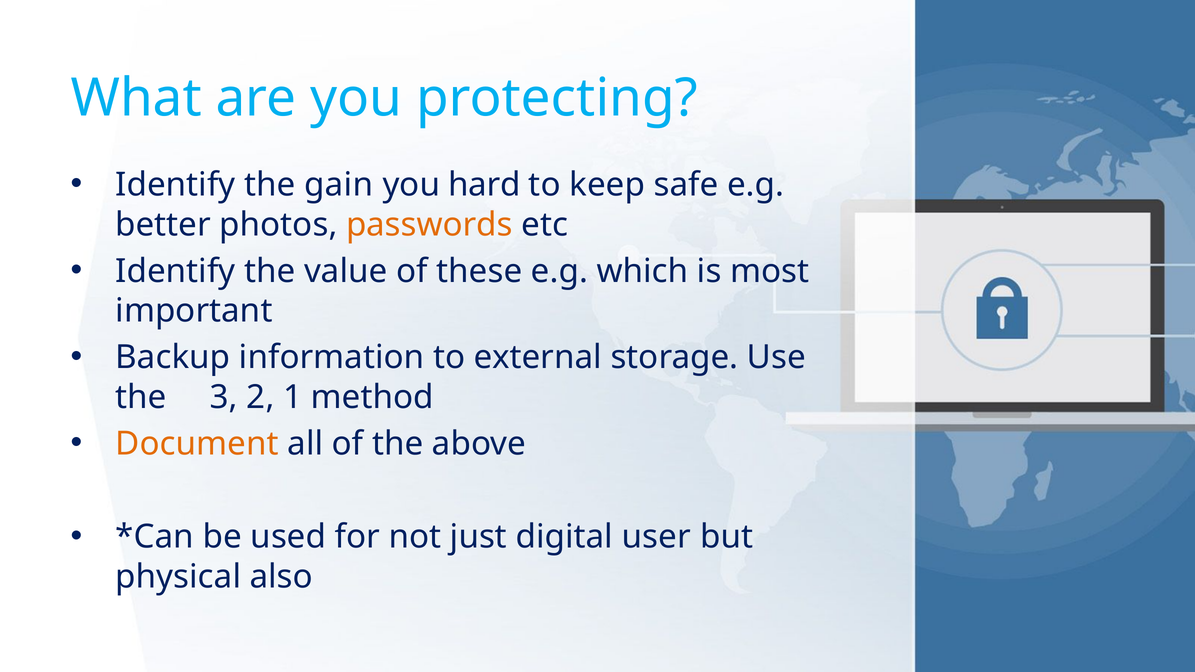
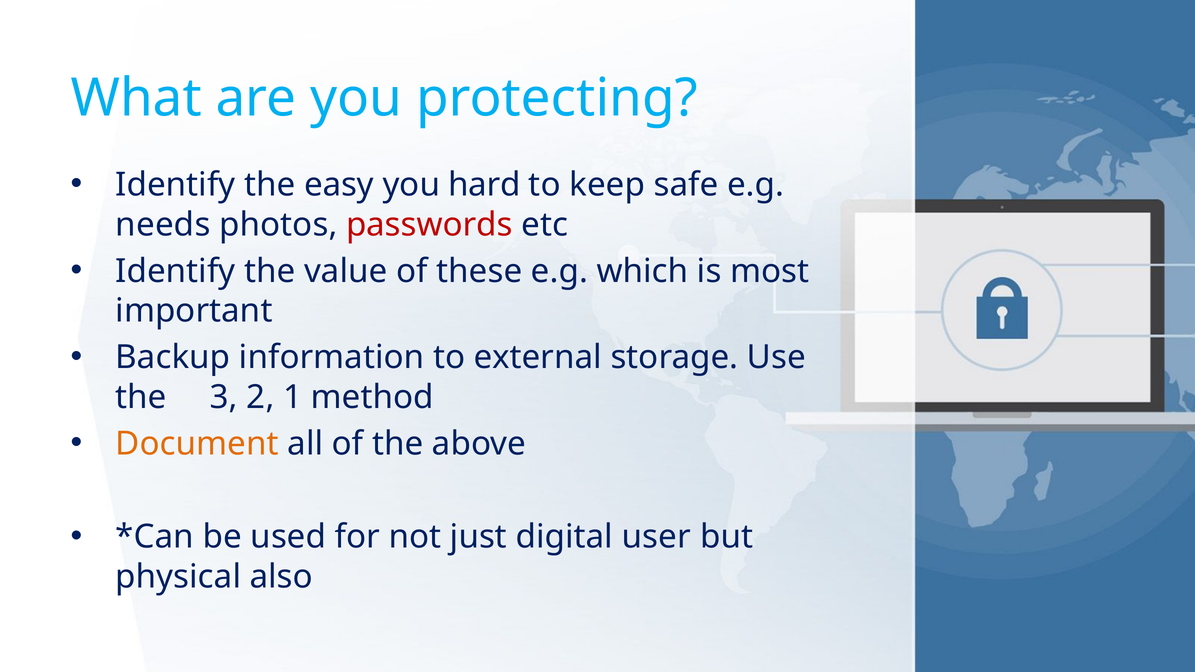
gain: gain -> easy (339, 185)
better: better -> needs (163, 225)
passwords colour: orange -> red (429, 225)
